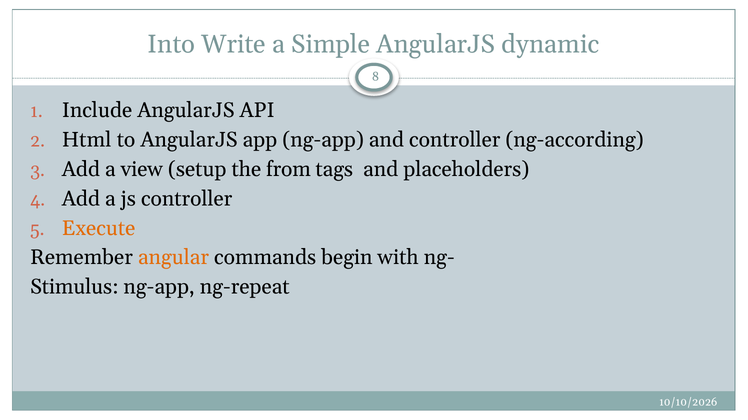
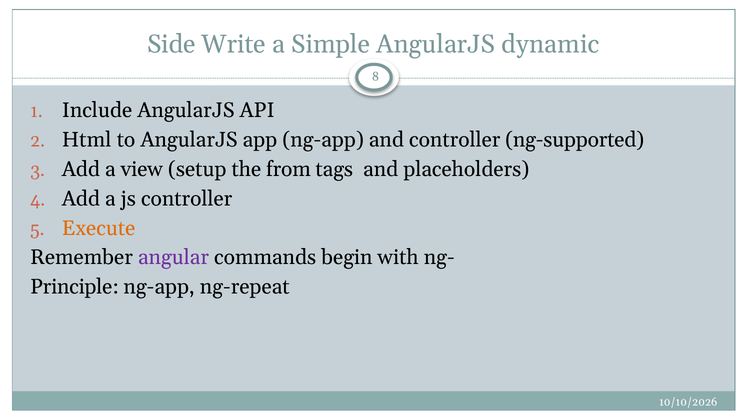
Into: Into -> Side (171, 44)
ng-according: ng-according -> ng-supported (575, 140)
angular colour: orange -> purple (174, 258)
Stimulus: Stimulus -> Principle (74, 287)
